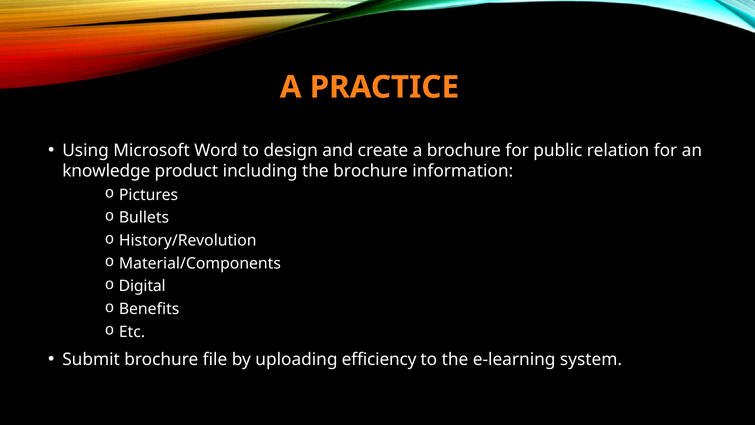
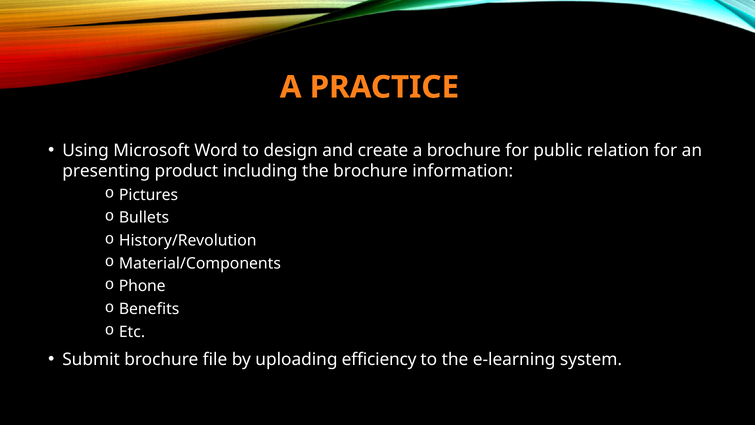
knowledge: knowledge -> presenting (106, 171)
Digital: Digital -> Phone (142, 286)
